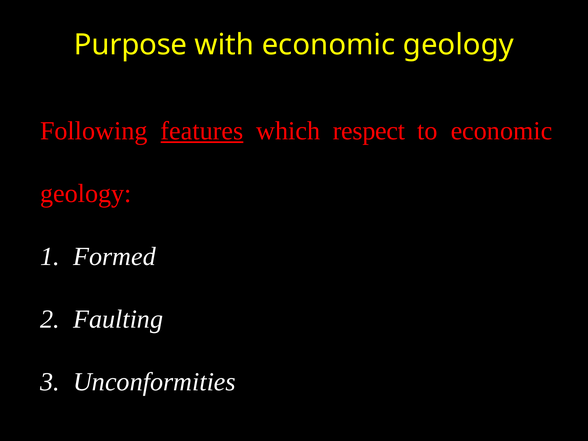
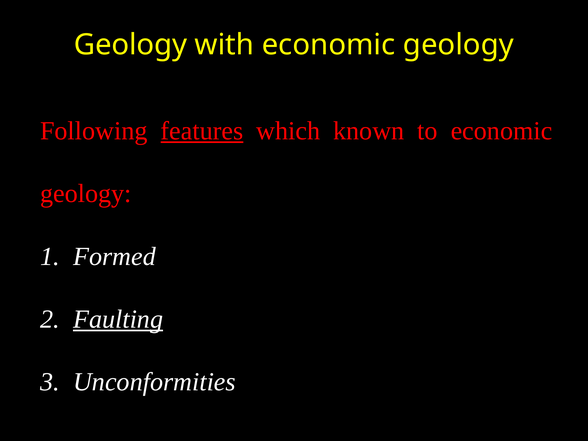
Purpose: Purpose -> Geology (131, 45)
respect: respect -> known (369, 131)
Faulting underline: none -> present (118, 319)
